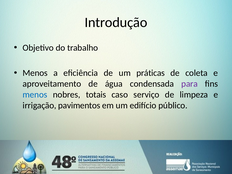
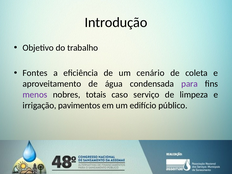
Menos: Menos -> Fontes (35, 73)
práticas: práticas -> cenário (151, 73)
menos colour: blue -> purple (35, 95)
